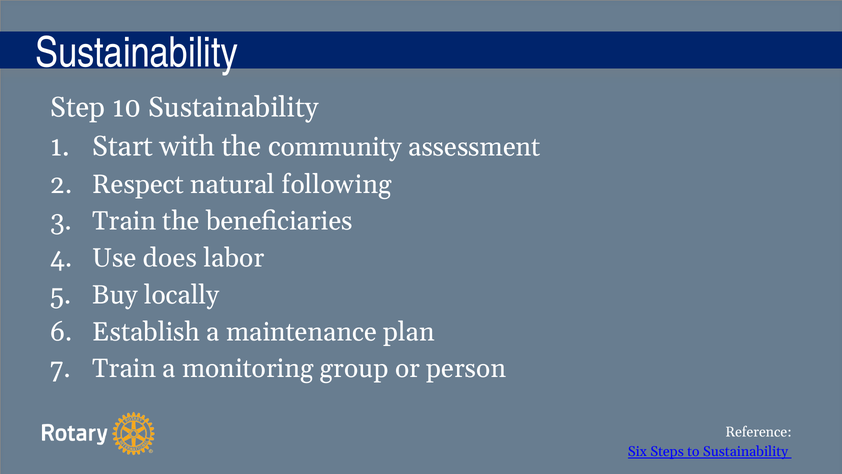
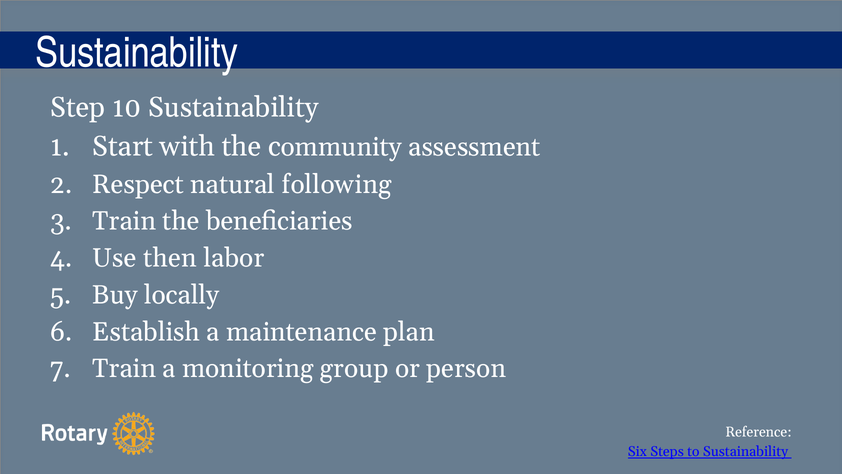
does: does -> then (170, 258)
